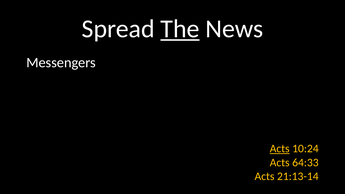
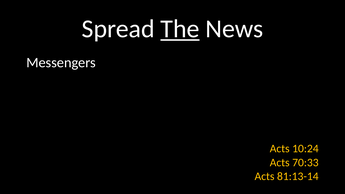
Acts underline: present -> none (280, 149)
64:33: 64:33 -> 70:33 (305, 163)
21:13-14: 21:13-14 -> 81:13-14 (298, 176)
